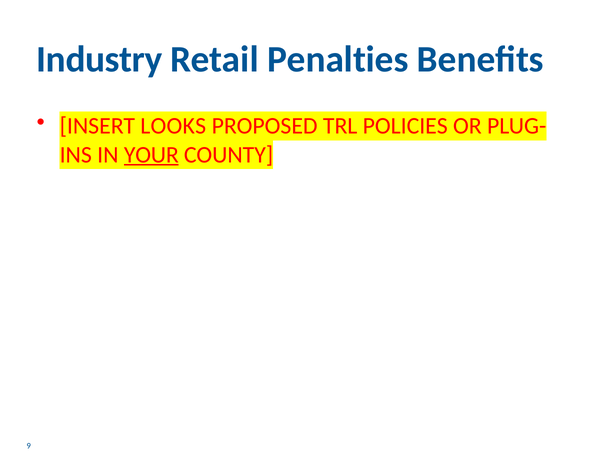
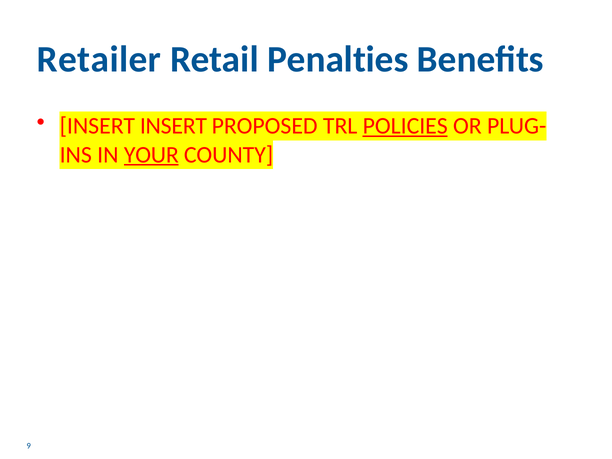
Industry: Industry -> Retailer (99, 59)
INSERT LOOKS: LOOKS -> INSERT (173, 126)
POLICIES underline: none -> present (405, 126)
